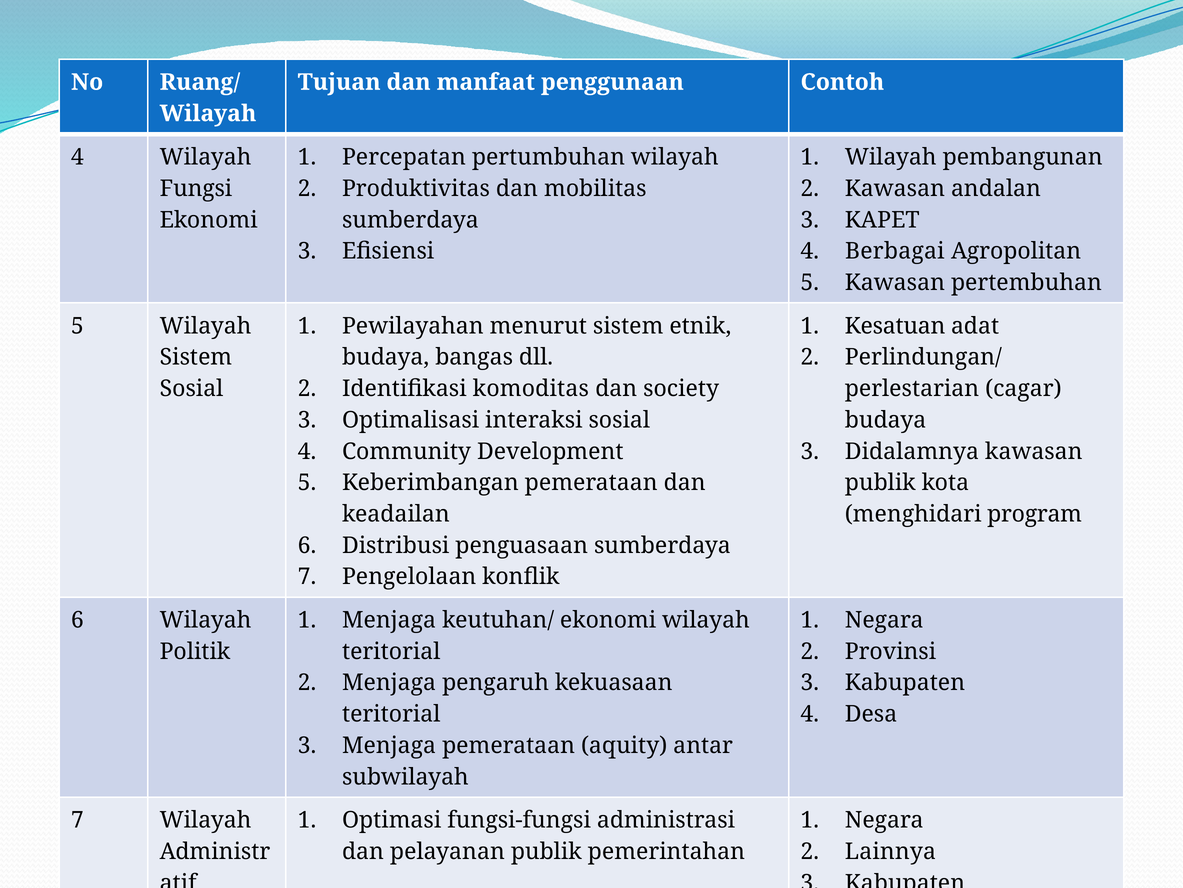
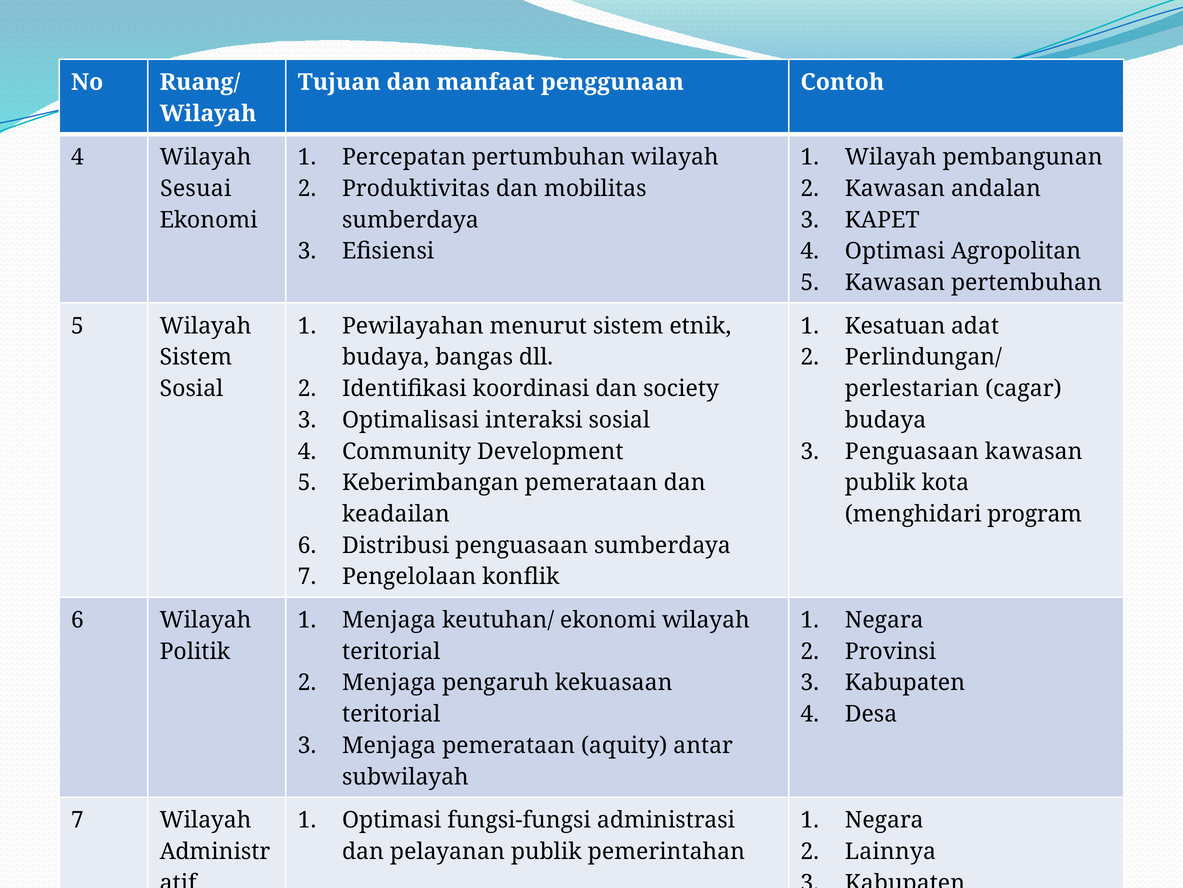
Fungsi: Fungsi -> Sesuai (196, 188)
4 Berbagai: Berbagai -> Optimasi (895, 251)
komoditas: komoditas -> koordinasi (531, 388)
Didalamnya: Didalamnya -> Penguasaan (912, 451)
